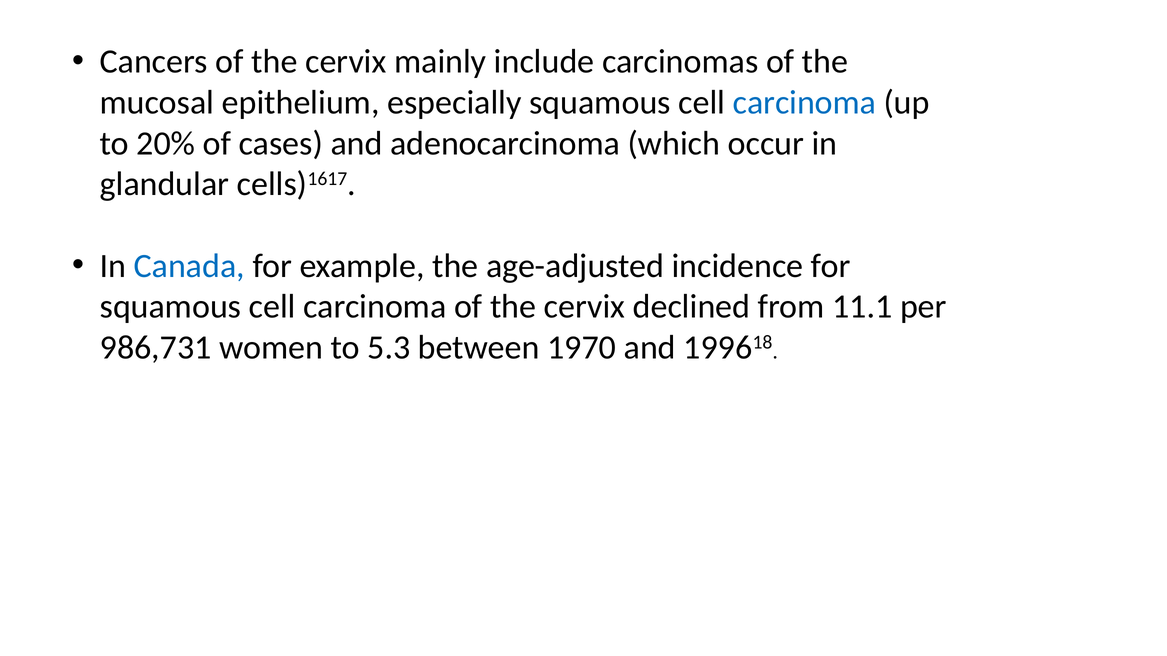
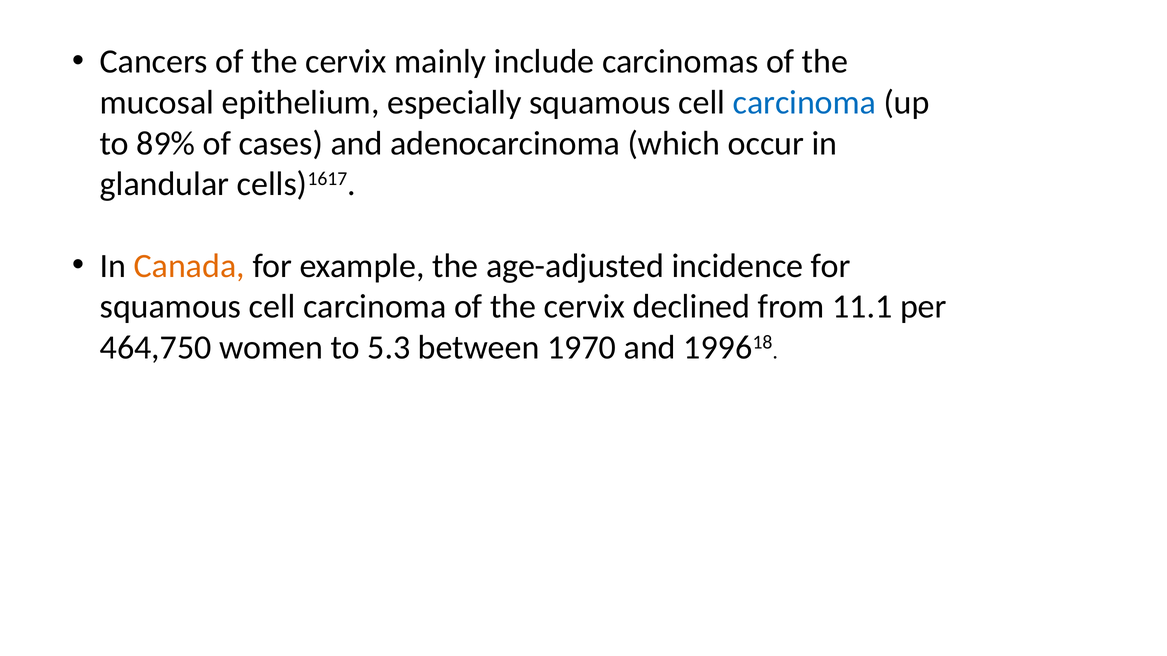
20%: 20% -> 89% (166, 143)
Canada colour: blue -> orange (189, 266)
986,731: 986,731 -> 464,750 (156, 348)
